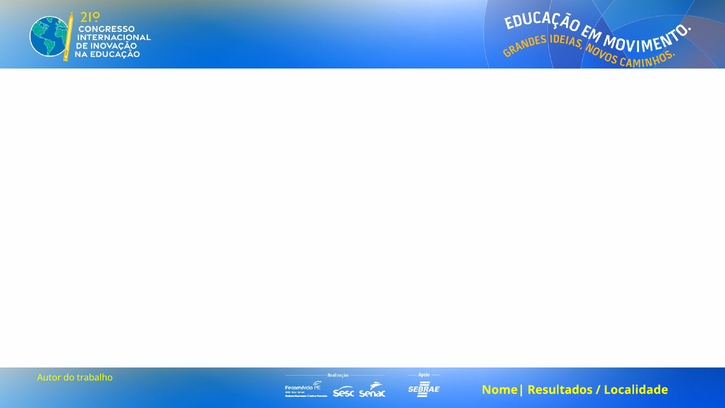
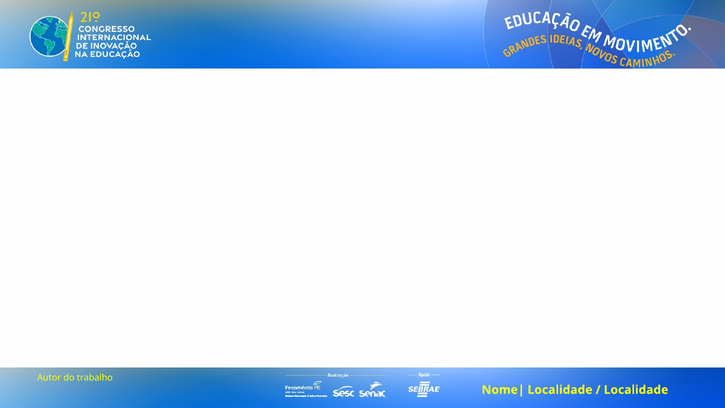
Resultados: Resultados -> Localidade (560, 390)
